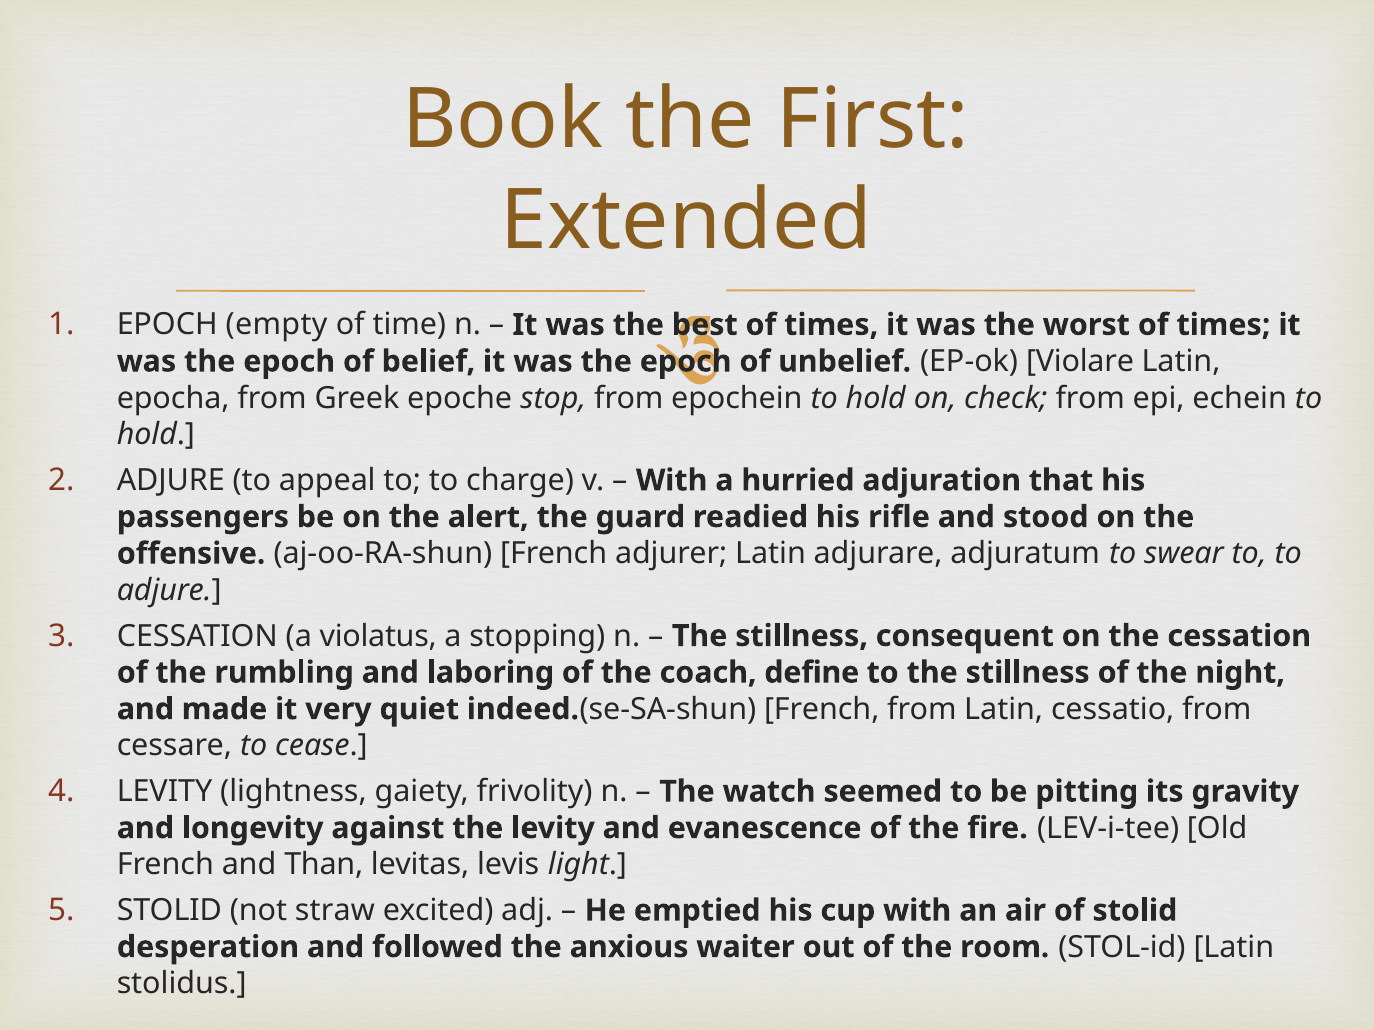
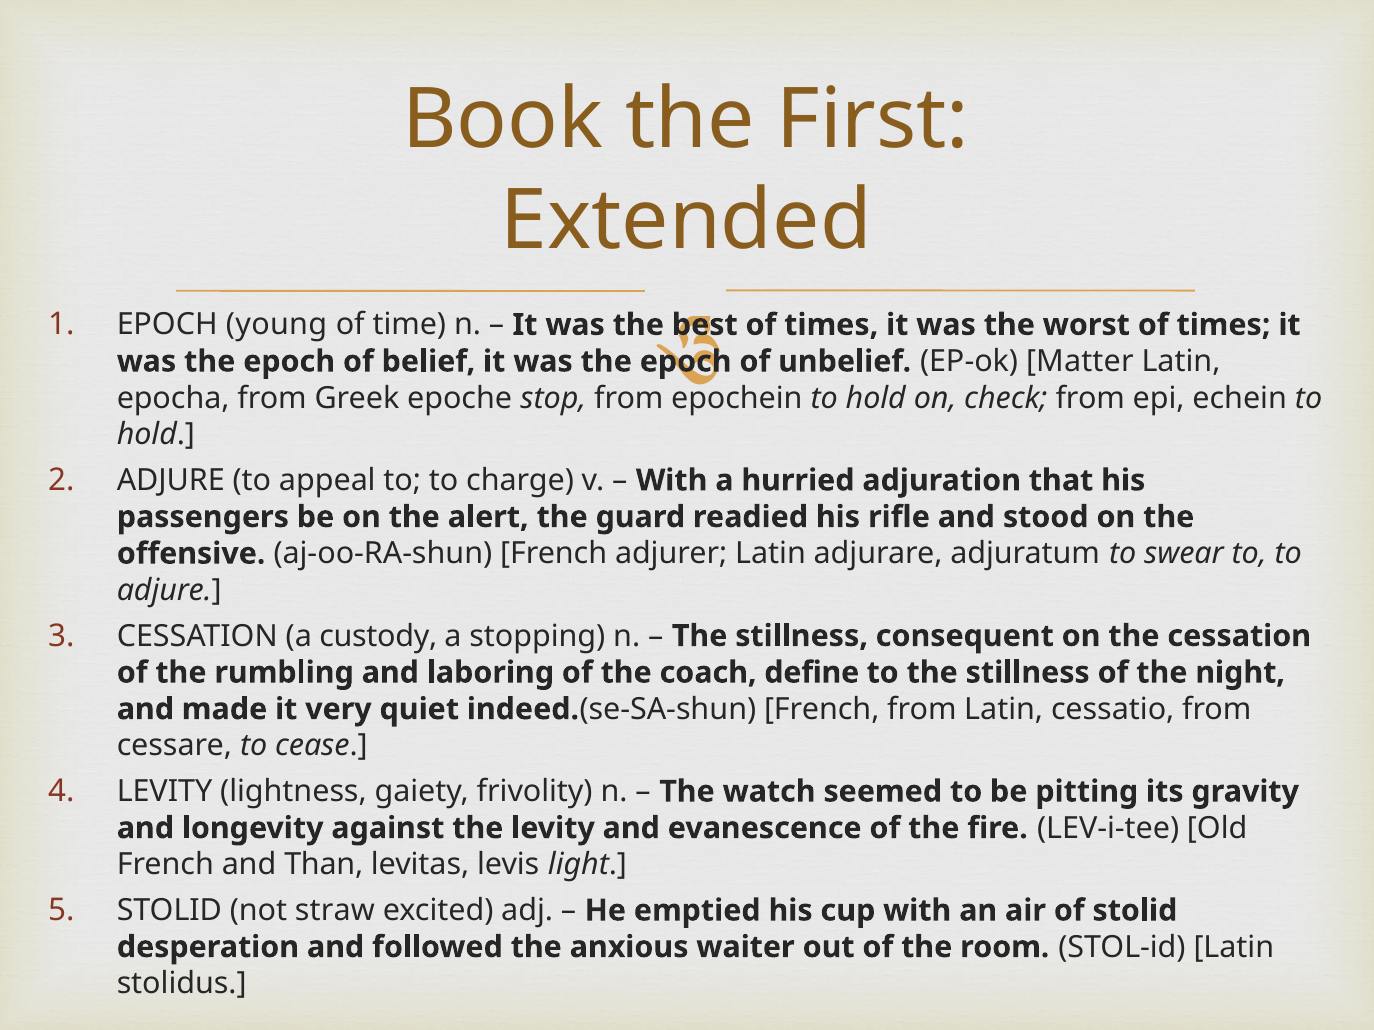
empty: empty -> young (277, 325)
Violare: Violare -> Matter (1080, 362)
violatus: violatus -> custody (378, 636)
